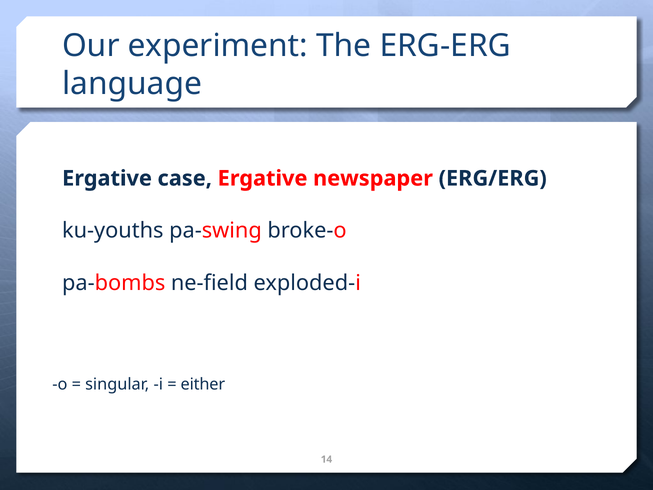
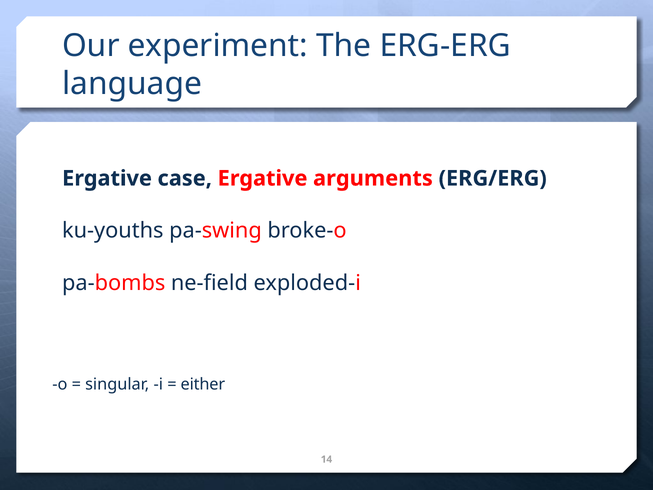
newspaper: newspaper -> arguments (373, 178)
